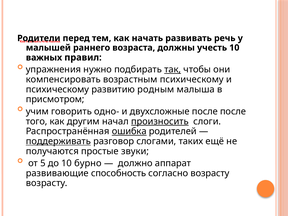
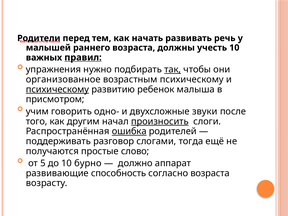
правил underline: none -> present (83, 57)
компенсировать: компенсировать -> организованное (63, 79)
психическому underline: none -> present (57, 89)
родным: родным -> ребенок (156, 89)
двухсложные после: после -> звуки (205, 111)
поддерживать underline: present -> none (58, 141)
таких: таких -> тогда (191, 141)
звуки: звуки -> слово (135, 151)
согласно возрасту: возрасту -> возраста (210, 173)
